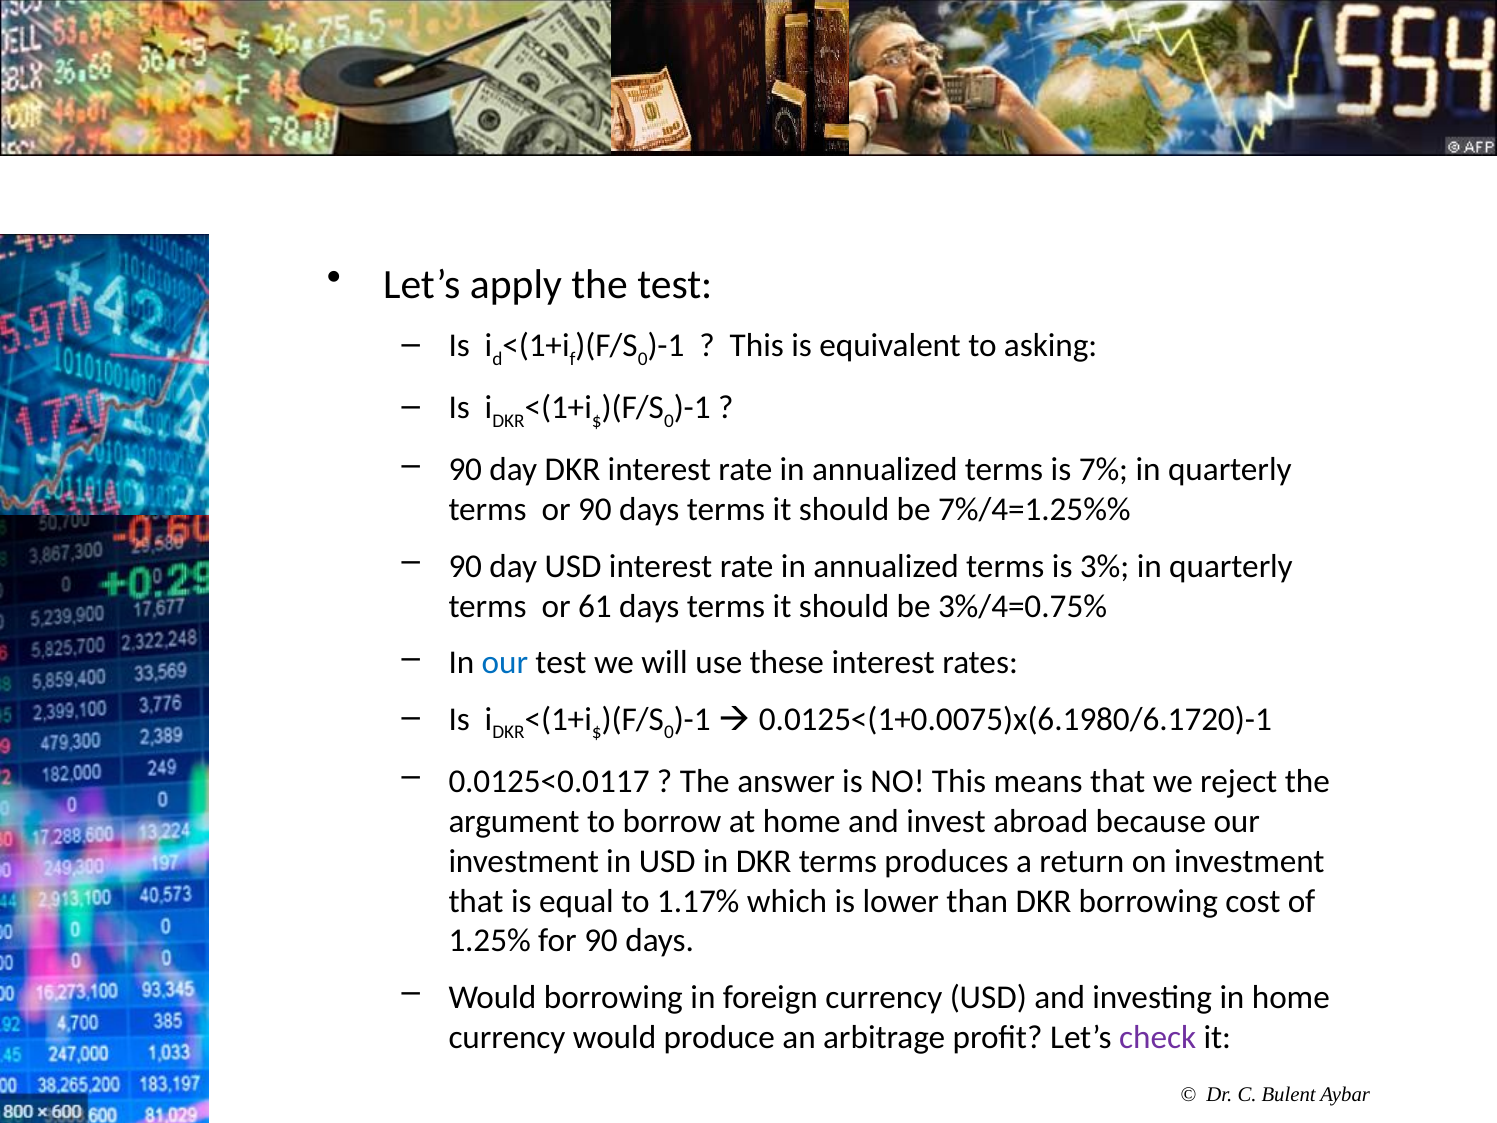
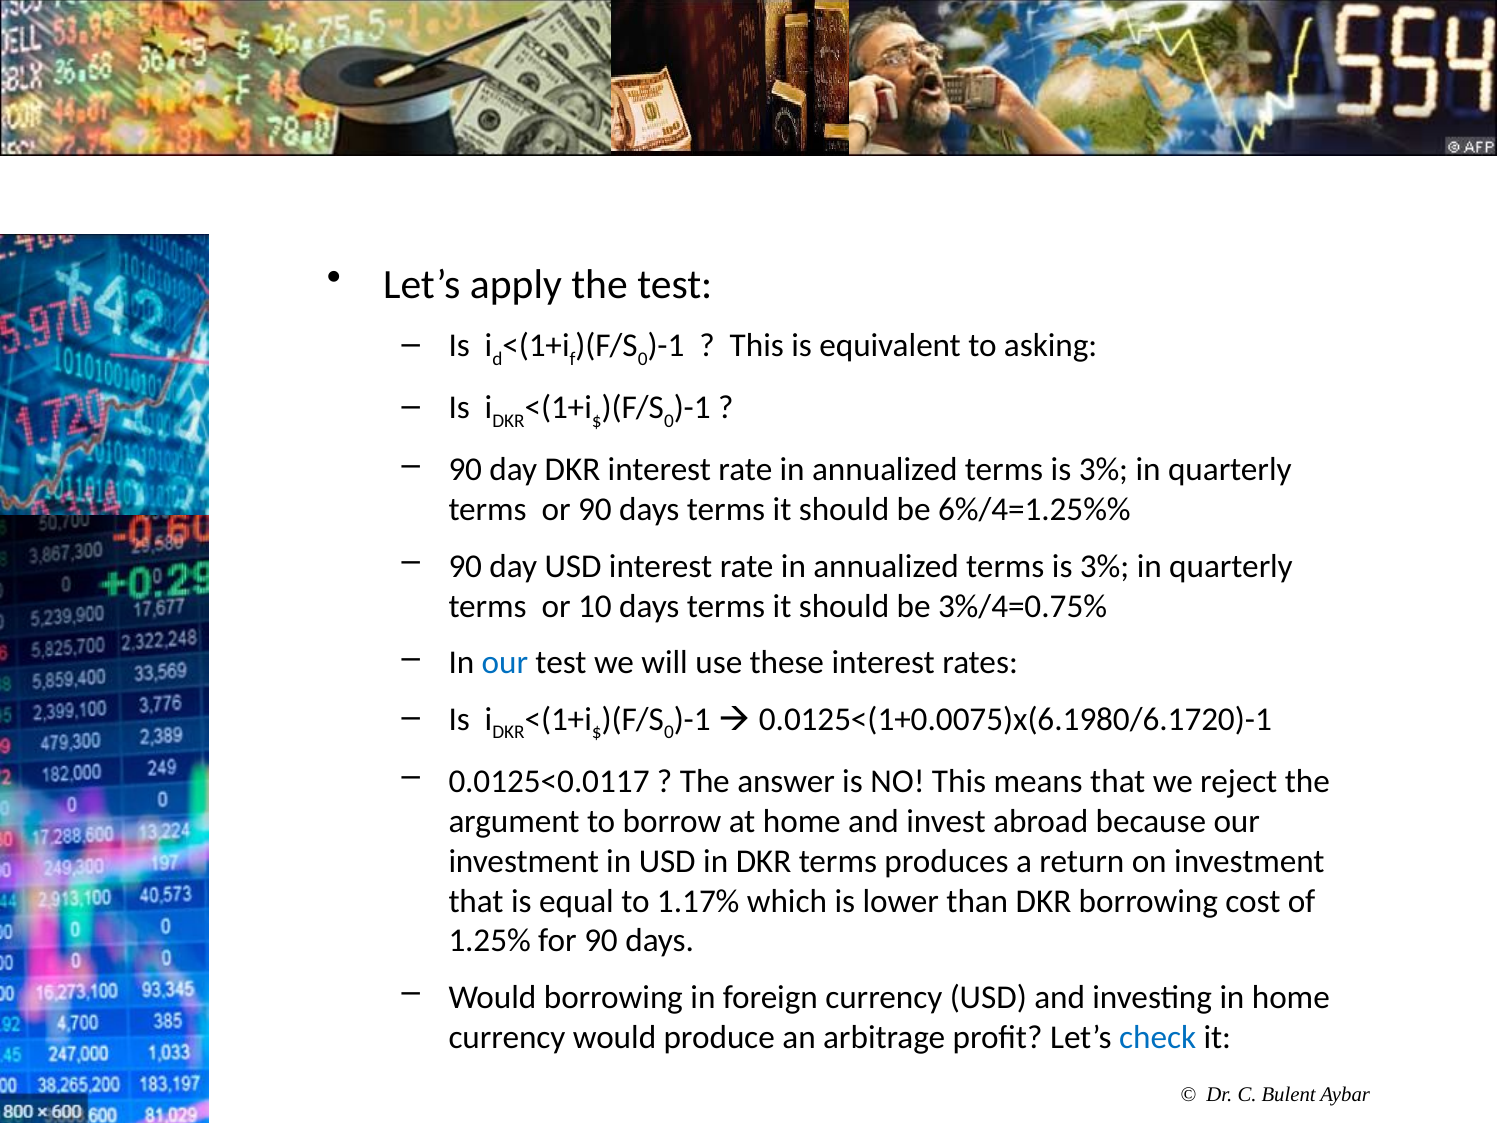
7%: 7% -> 3% (1103, 470)
7%/4=1.25%%: 7%/4=1.25%% -> 6%/4=1.25%% (1034, 510)
61: 61 -> 10 (595, 606)
check colour: purple -> blue (1158, 1037)
